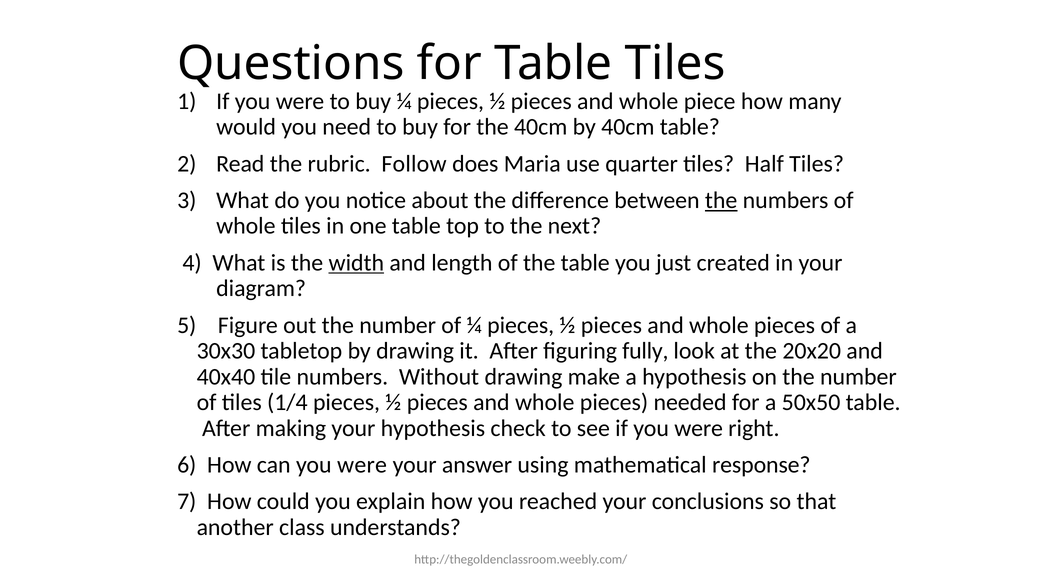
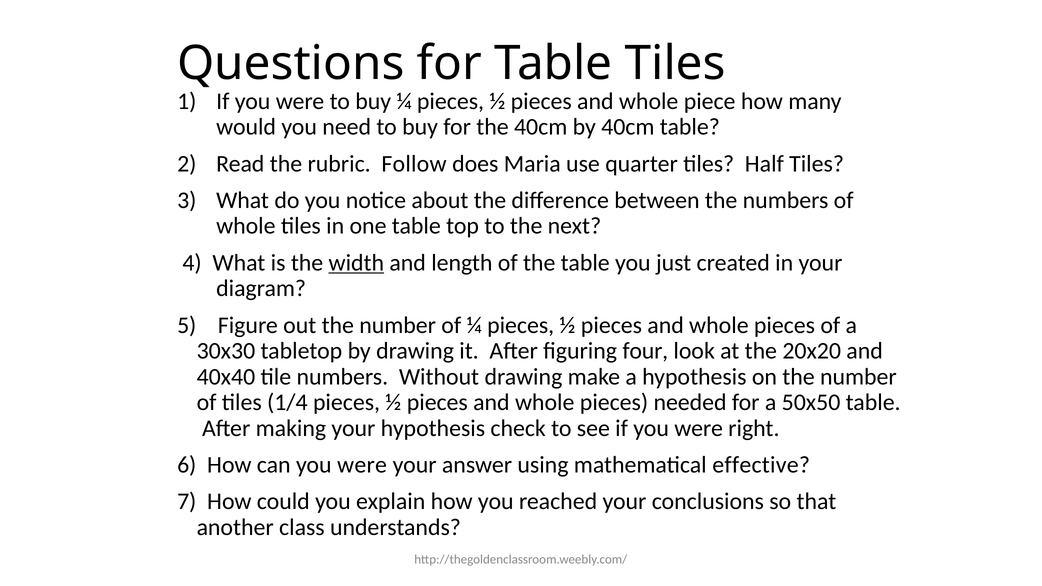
the underline: present -> none (721, 200)
fully: fully -> four (645, 351)
response: response -> effective (761, 465)
